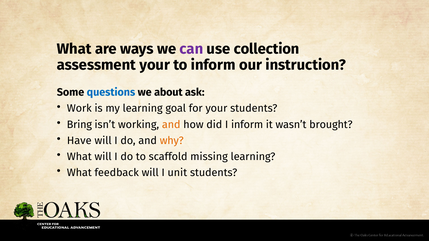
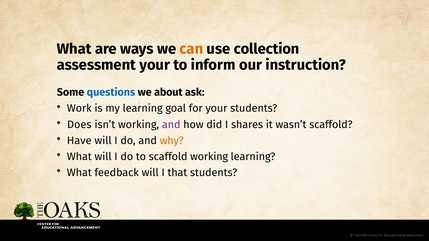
can colour: purple -> orange (191, 49)
Bring: Bring -> Does (79, 125)
and colour: orange -> purple (171, 125)
I inform: inform -> shares (247, 125)
wasn’t brought: brought -> scaffold (331, 125)
scaffold missing: missing -> working (209, 157)
unit: unit -> that (177, 173)
